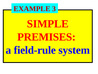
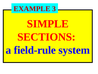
PREMISES: PREMISES -> SECTIONS (46, 37)
